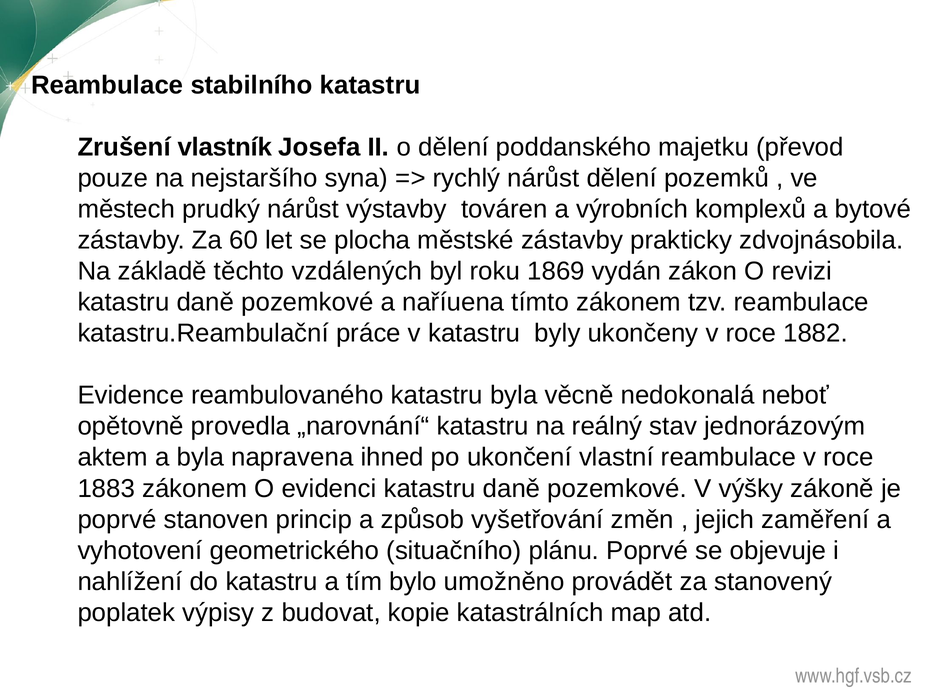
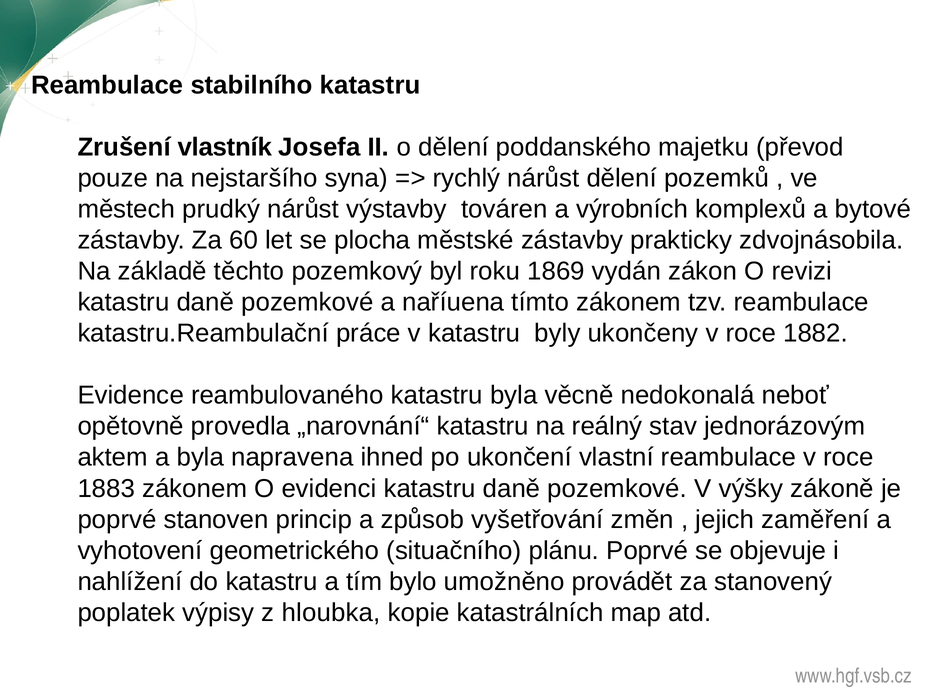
vzdálených: vzdálených -> pozemkový (357, 271)
budovat: budovat -> hloubka (331, 612)
